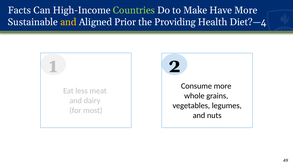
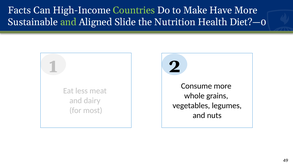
and colour: yellow -> light green (68, 22)
Prior: Prior -> Slide (125, 22)
Providing: Providing -> Nutrition (175, 22)
Diet?—4: Diet?—4 -> Diet?—0 (248, 22)
